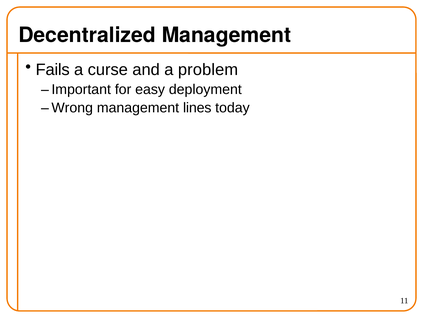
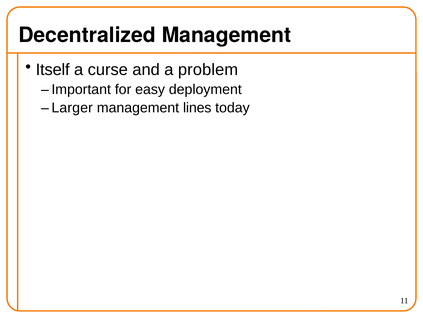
Fails: Fails -> Itself (53, 70)
Wrong: Wrong -> Larger (72, 107)
